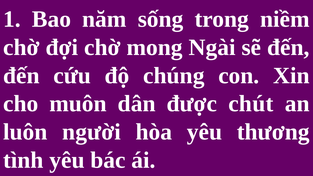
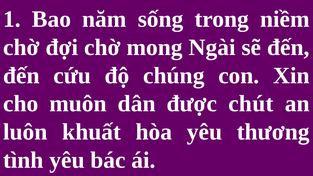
người: người -> khuất (92, 132)
